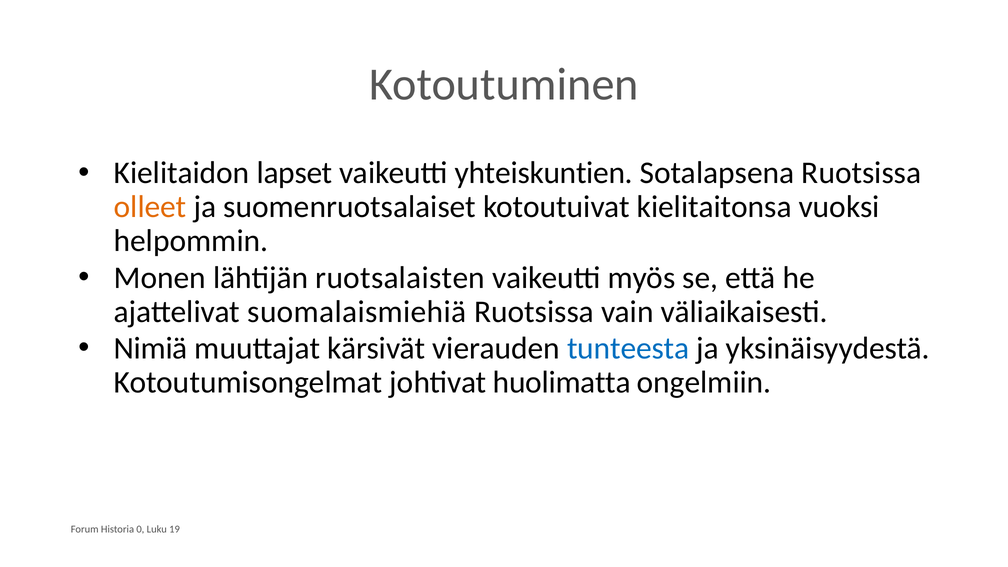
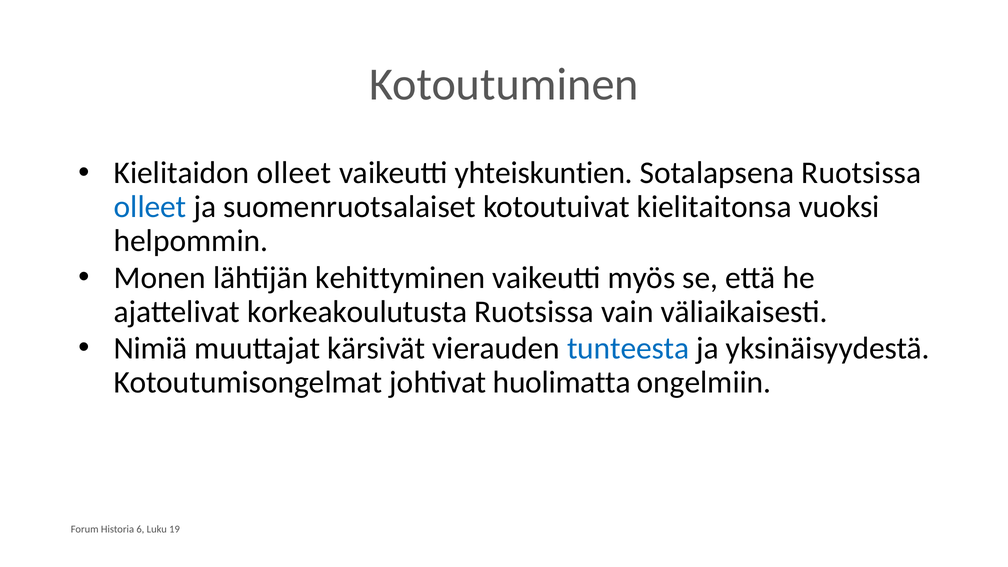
Kielitaidon lapset: lapset -> olleet (294, 173)
olleet colour: orange -> blue (150, 207)
ruotsalaisten: ruotsalaisten -> kehittyminen (400, 278)
suomalaismiehiä: suomalaismiehiä -> korkeakoulutusta (357, 312)
0: 0 -> 6 (140, 529)
